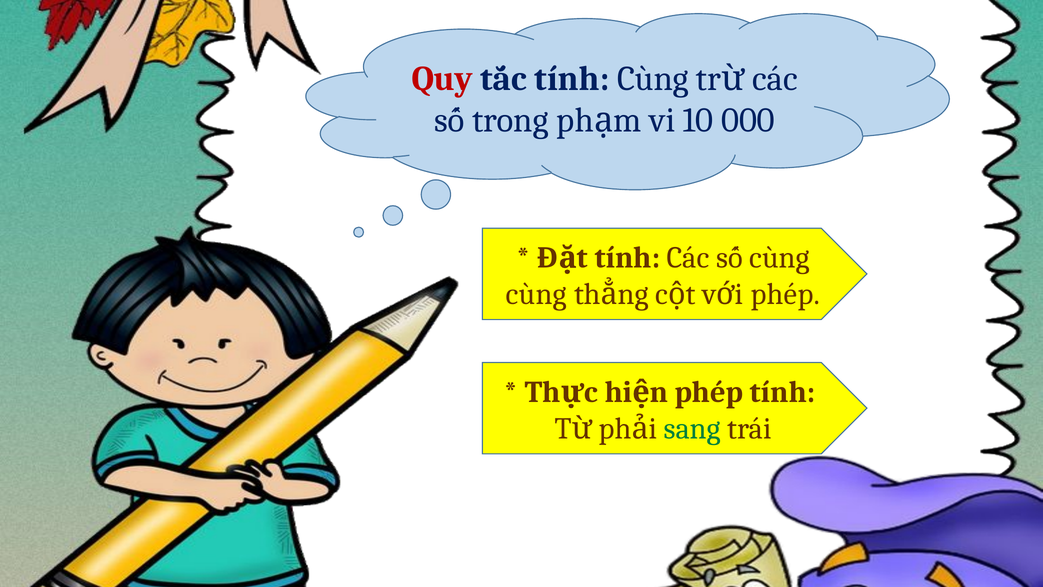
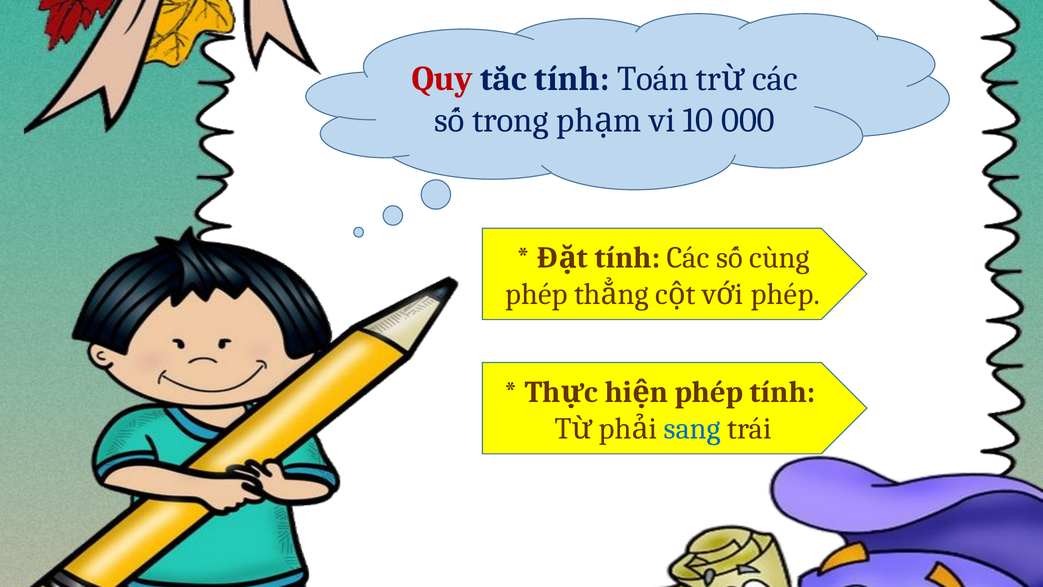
tính Cùng: Cùng -> Toán (653, 79)
cùng: cùng -> phép (536, 294)
sang colour: green -> blue (692, 428)
